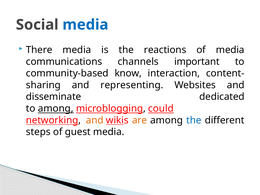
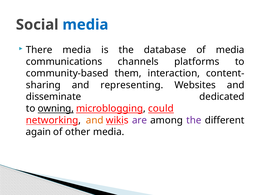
reactions: reactions -> database (165, 50)
important: important -> platforms (197, 62)
know: know -> them (128, 73)
to among: among -> owning (56, 108)
are colour: orange -> purple (139, 120)
the colour: blue -> purple (194, 120)
steps: steps -> again (38, 132)
guest: guest -> other (78, 132)
